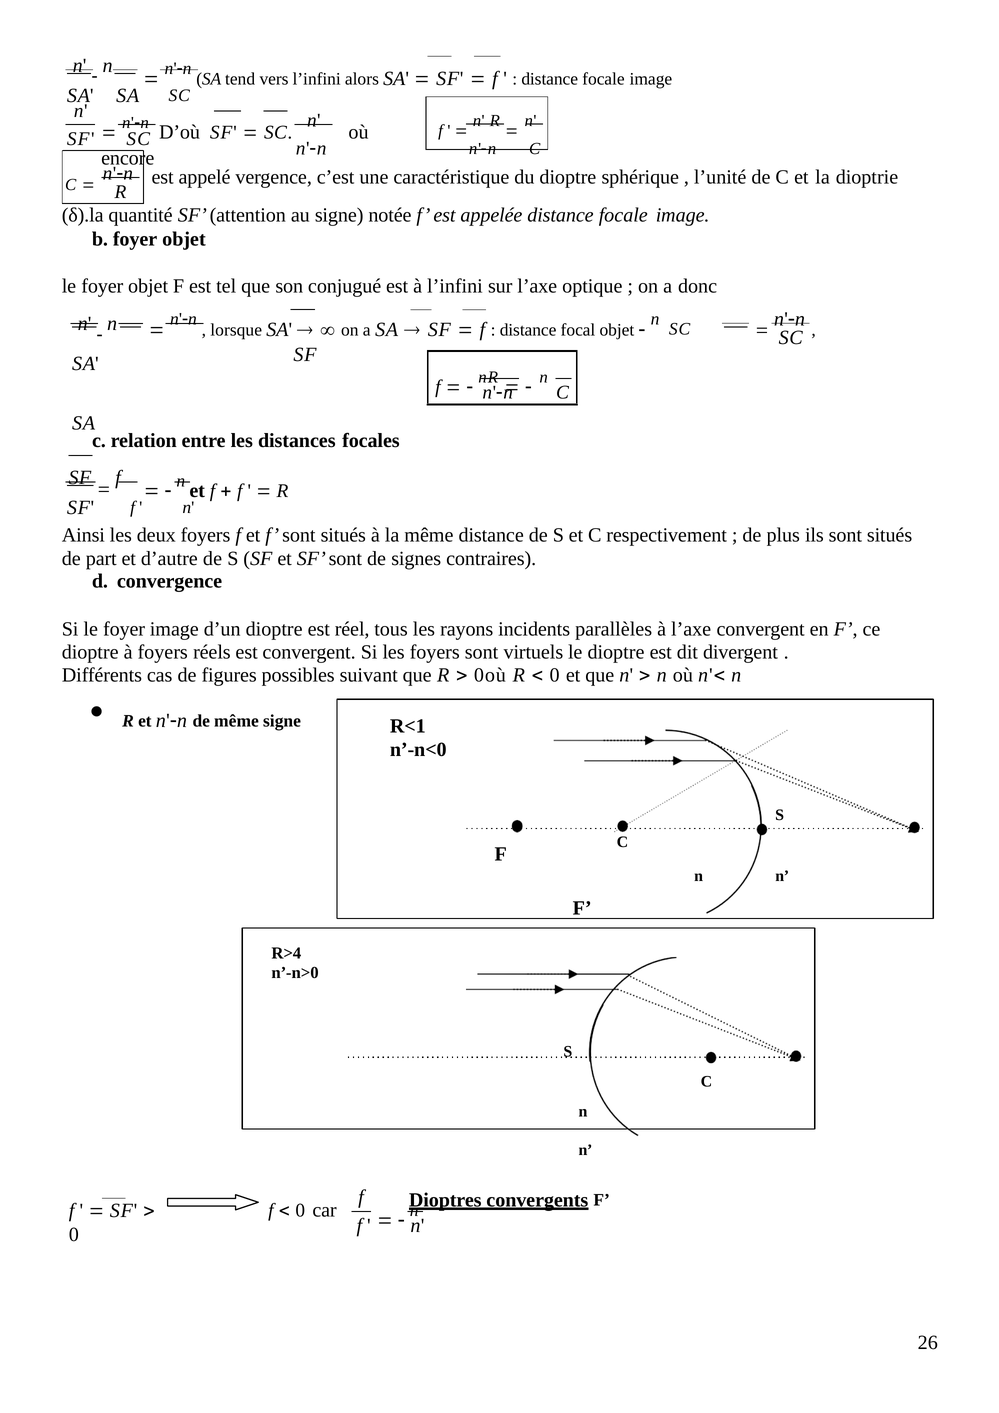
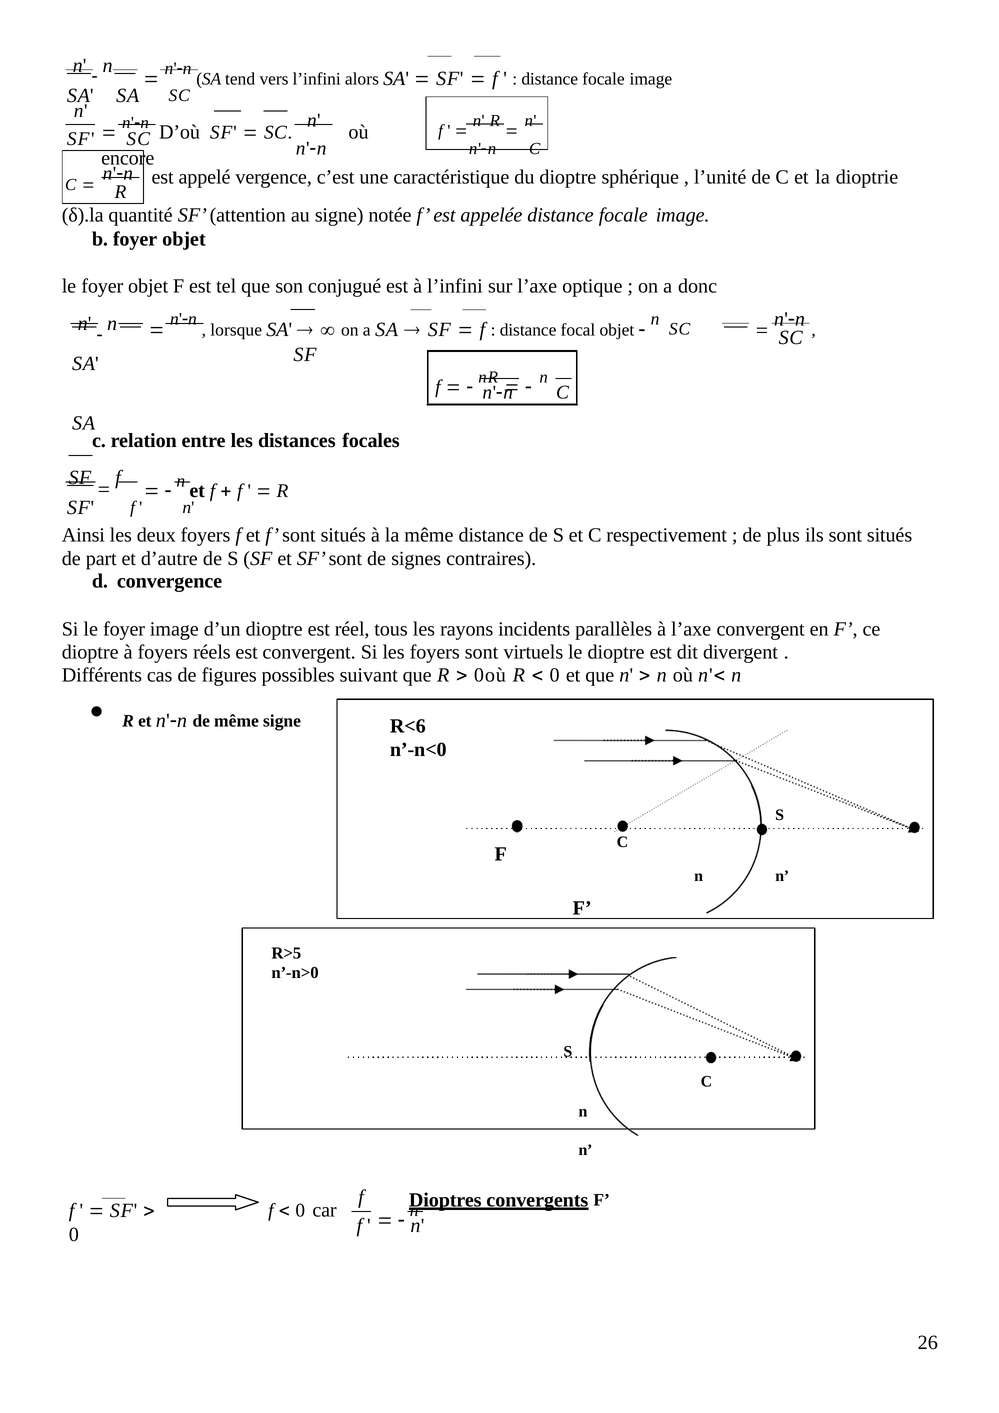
R<1: R<1 -> R<6 (408, 726)
R>4: R>4 -> R>5 (286, 954)
